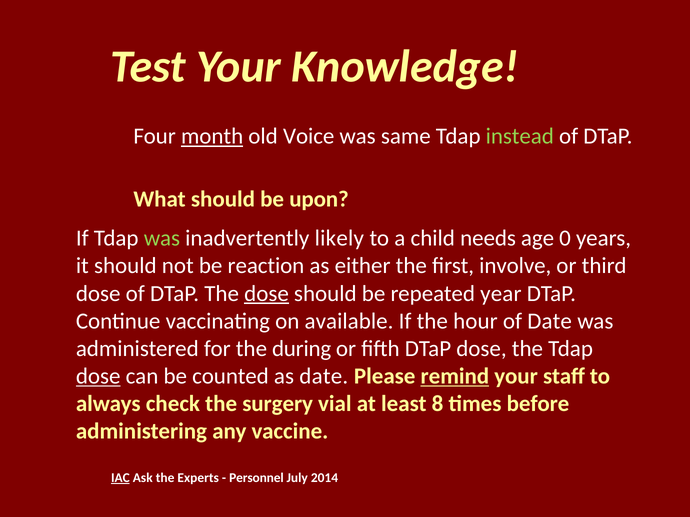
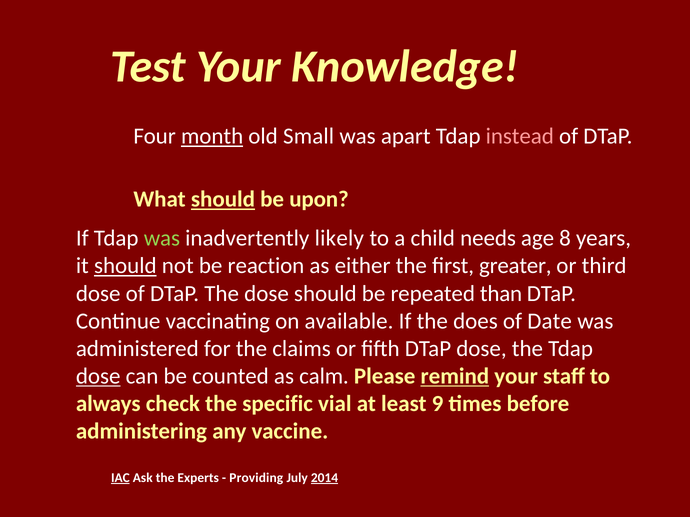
Voice: Voice -> Small (309, 136)
same: same -> apart (406, 136)
instead colour: light green -> pink (520, 136)
should underline: none -> present (223, 199)
0: 0 -> 8 (565, 239)
should underline: none -> present (125, 266)
involve: involve -> greater (515, 266)
dose underline: present -> none (267, 294)
year: year -> than (501, 294)
hour: hour -> does (475, 321)
during: during -> claims (302, 349)
as date: date -> calm (324, 377)
surgery: surgery -> specific (278, 404)
8: 8 -> 9 (438, 404)
Personnel: Personnel -> Providing (256, 478)
2014 underline: none -> present (324, 478)
